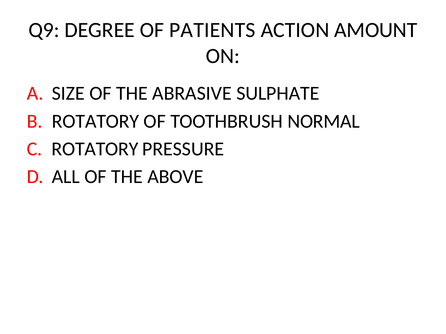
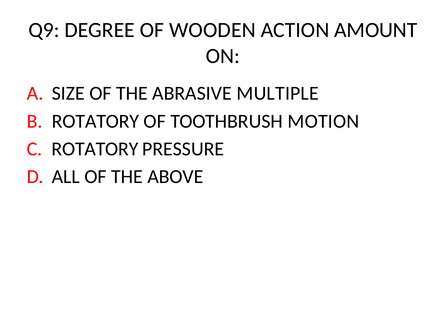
PATIENTS: PATIENTS -> WOODEN (212, 30)
SULPHATE: SULPHATE -> MULTIPLE (278, 94)
NORMAL: NORMAL -> MOTION (323, 121)
